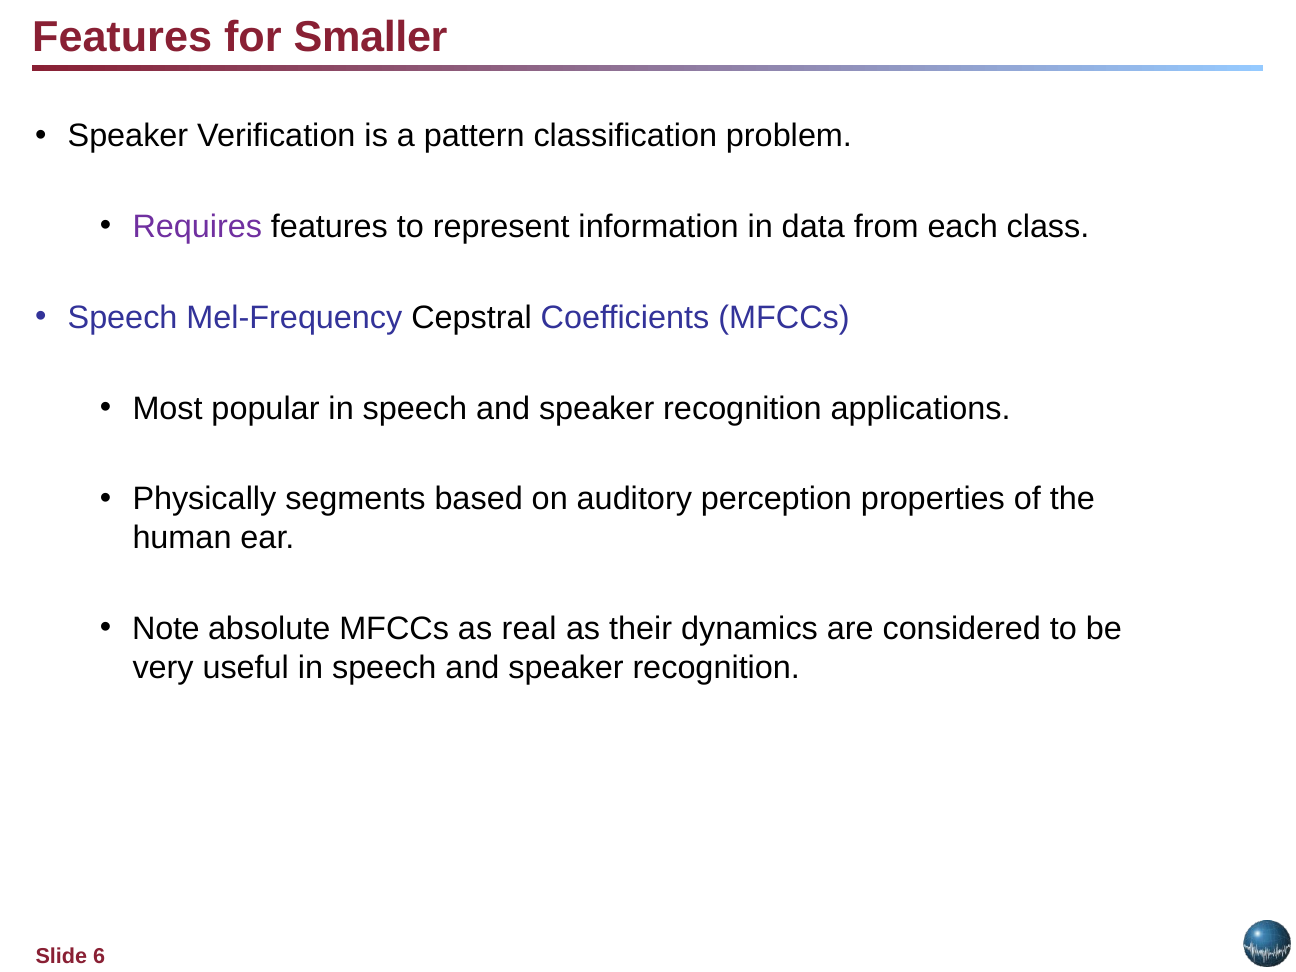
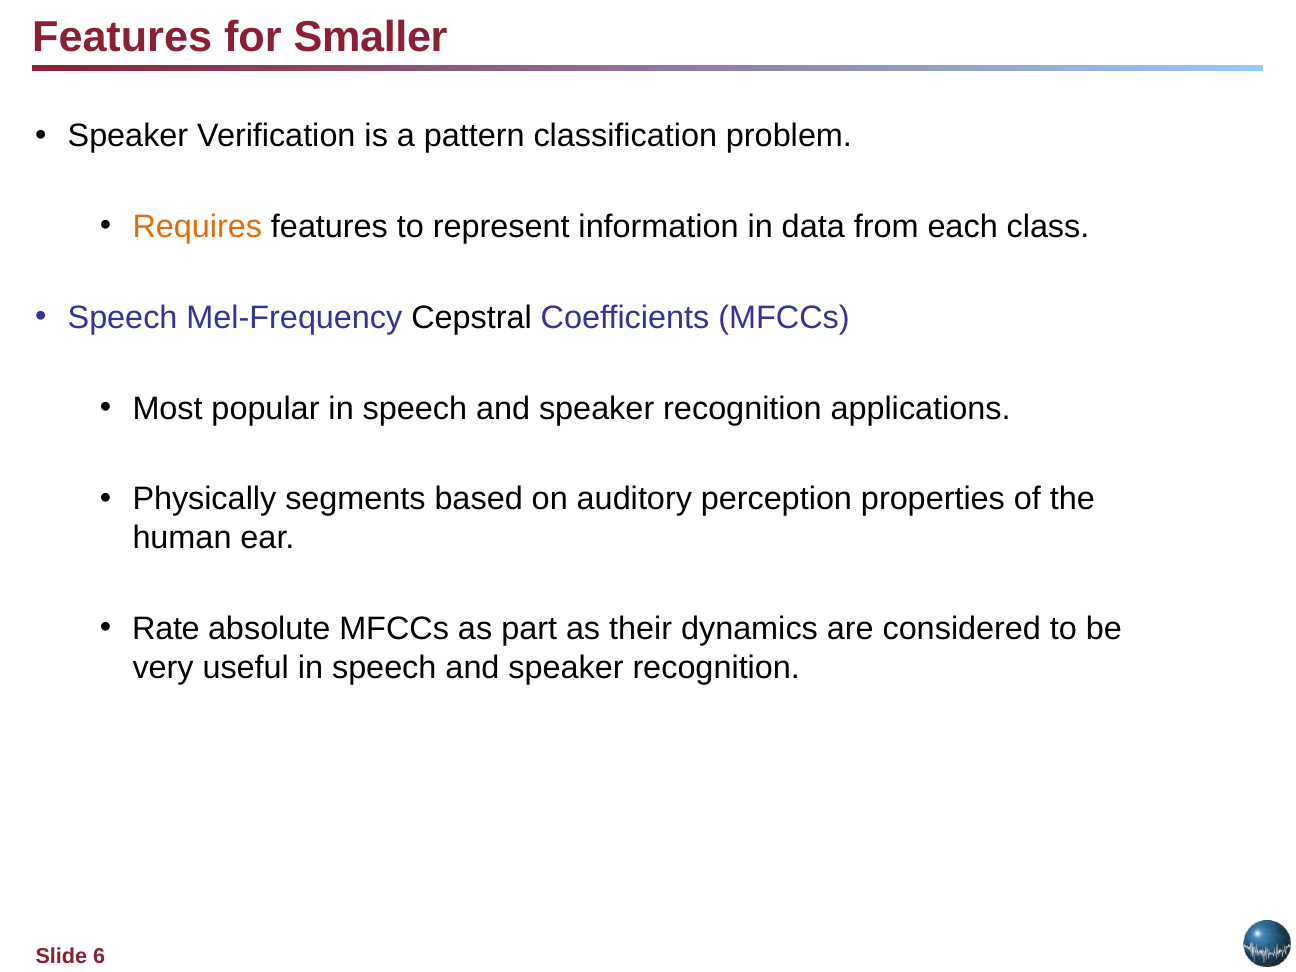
Requires colour: purple -> orange (197, 227)
Note: Note -> Rate (166, 629)
real: real -> part (529, 629)
